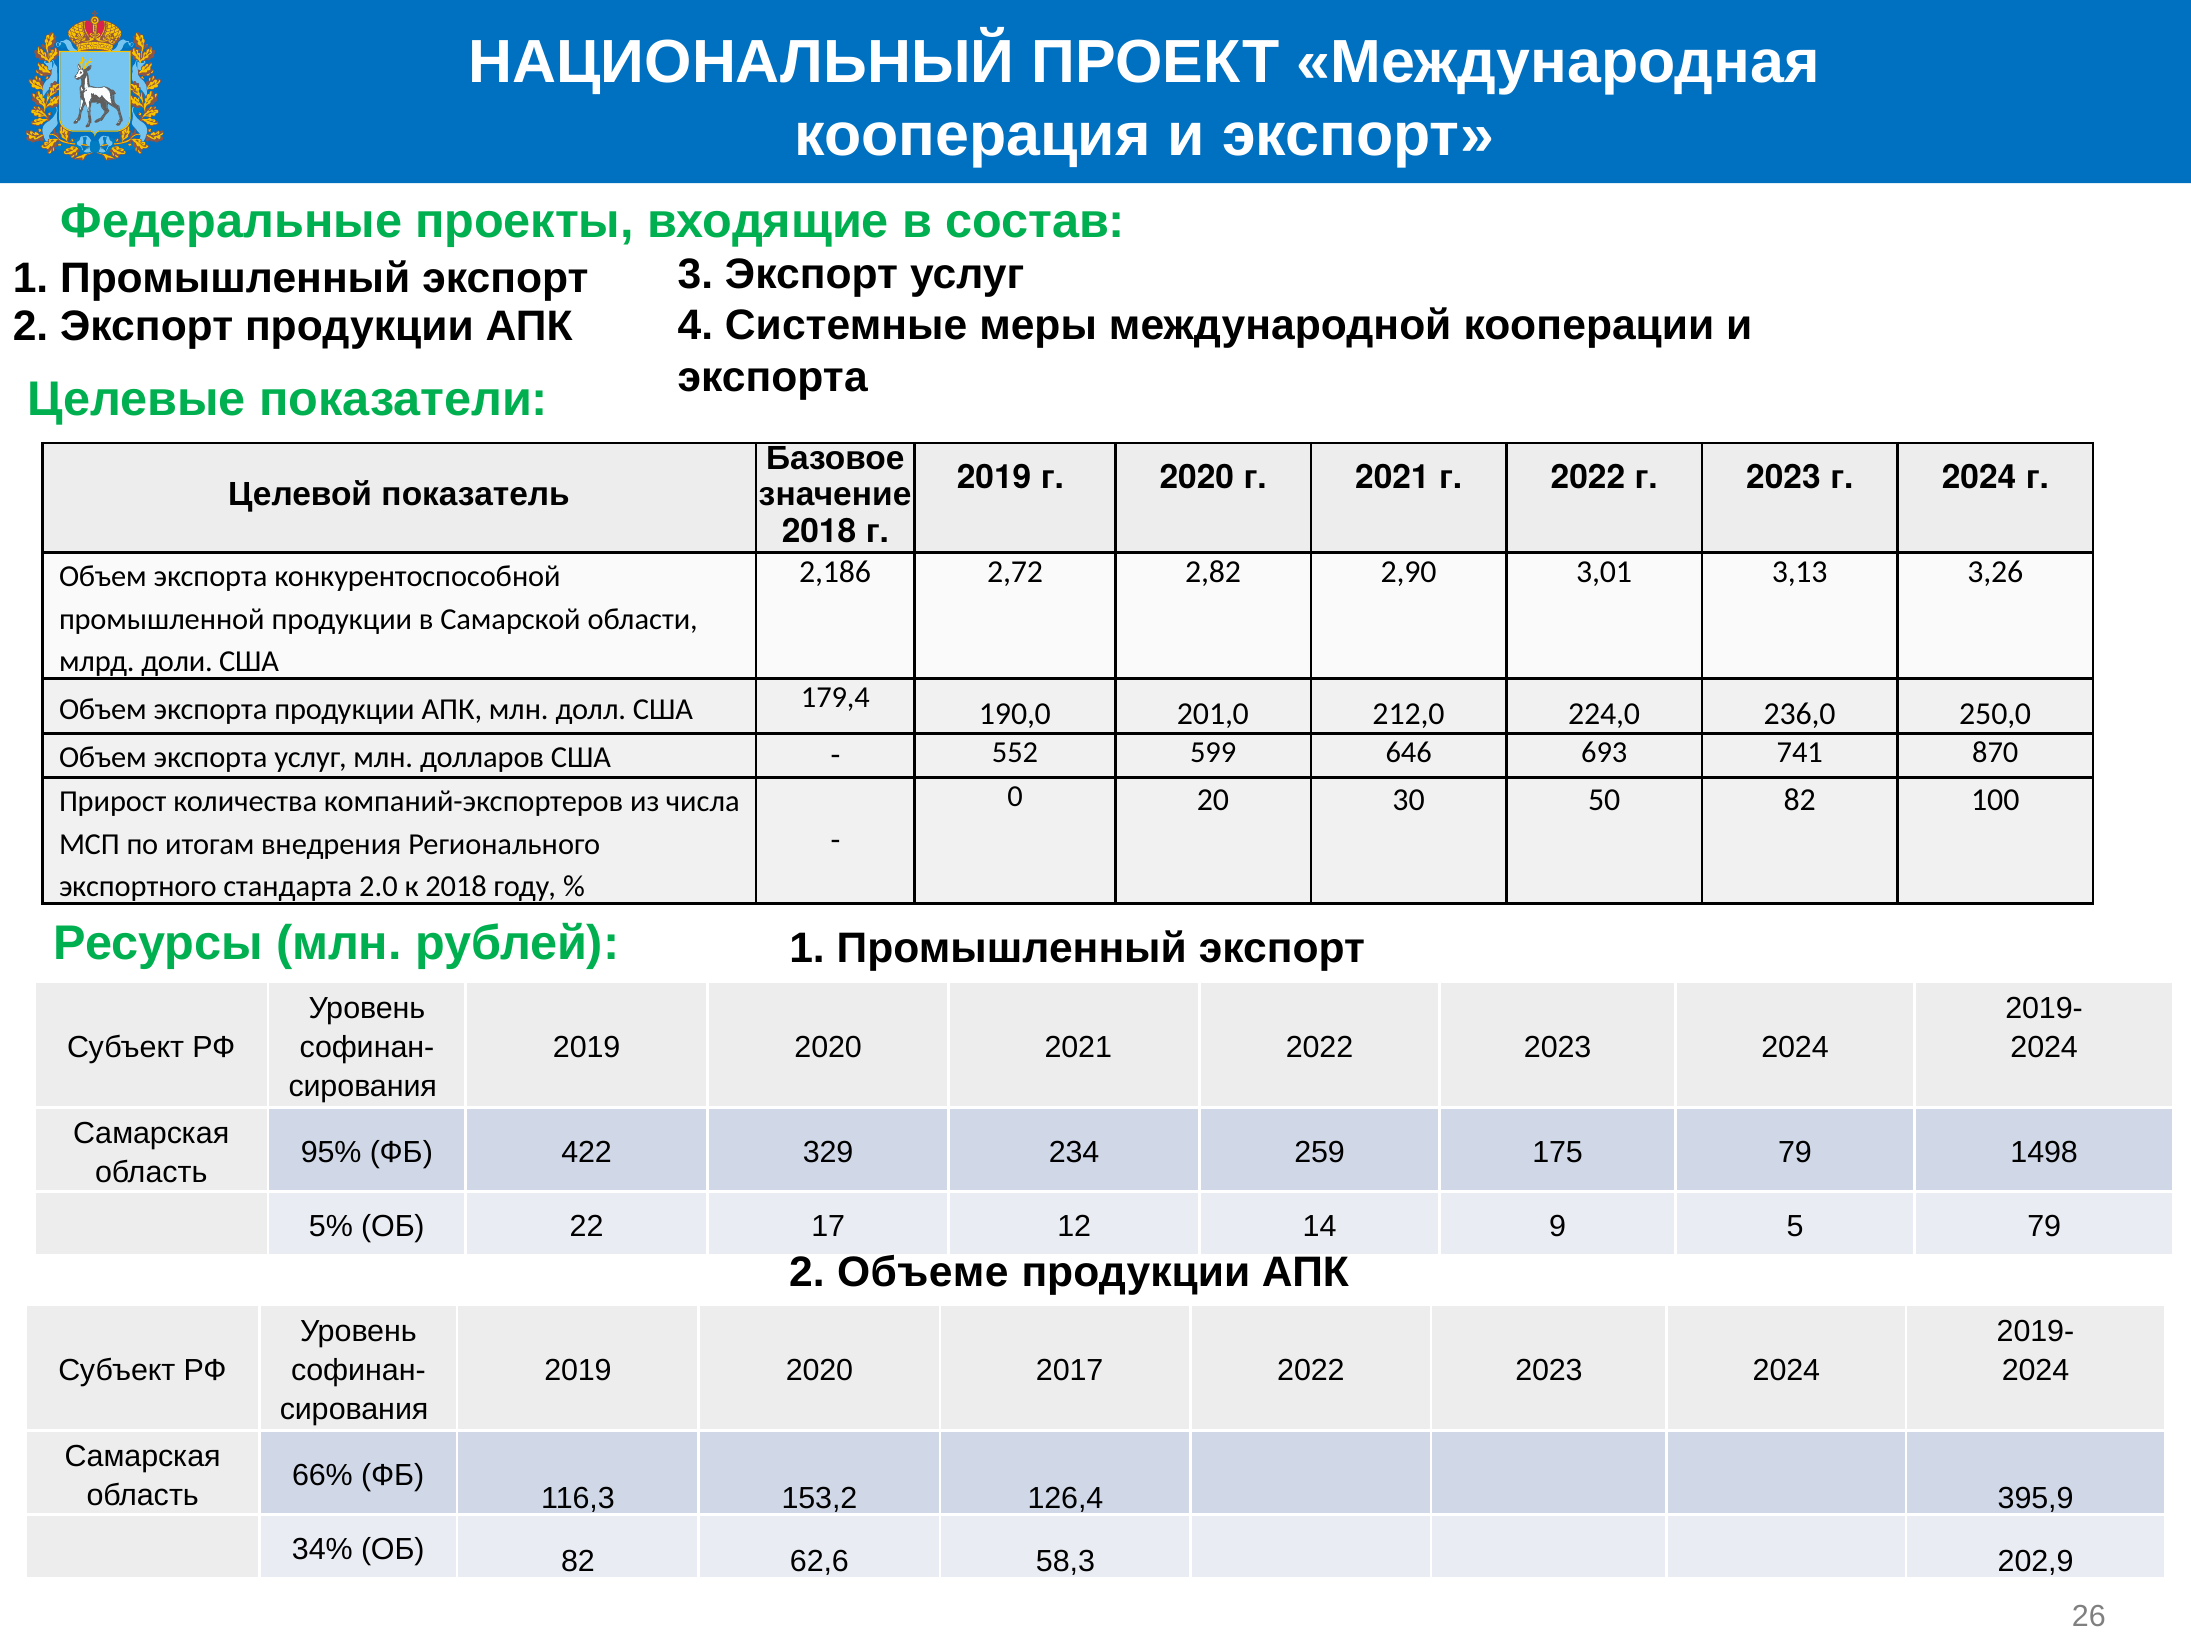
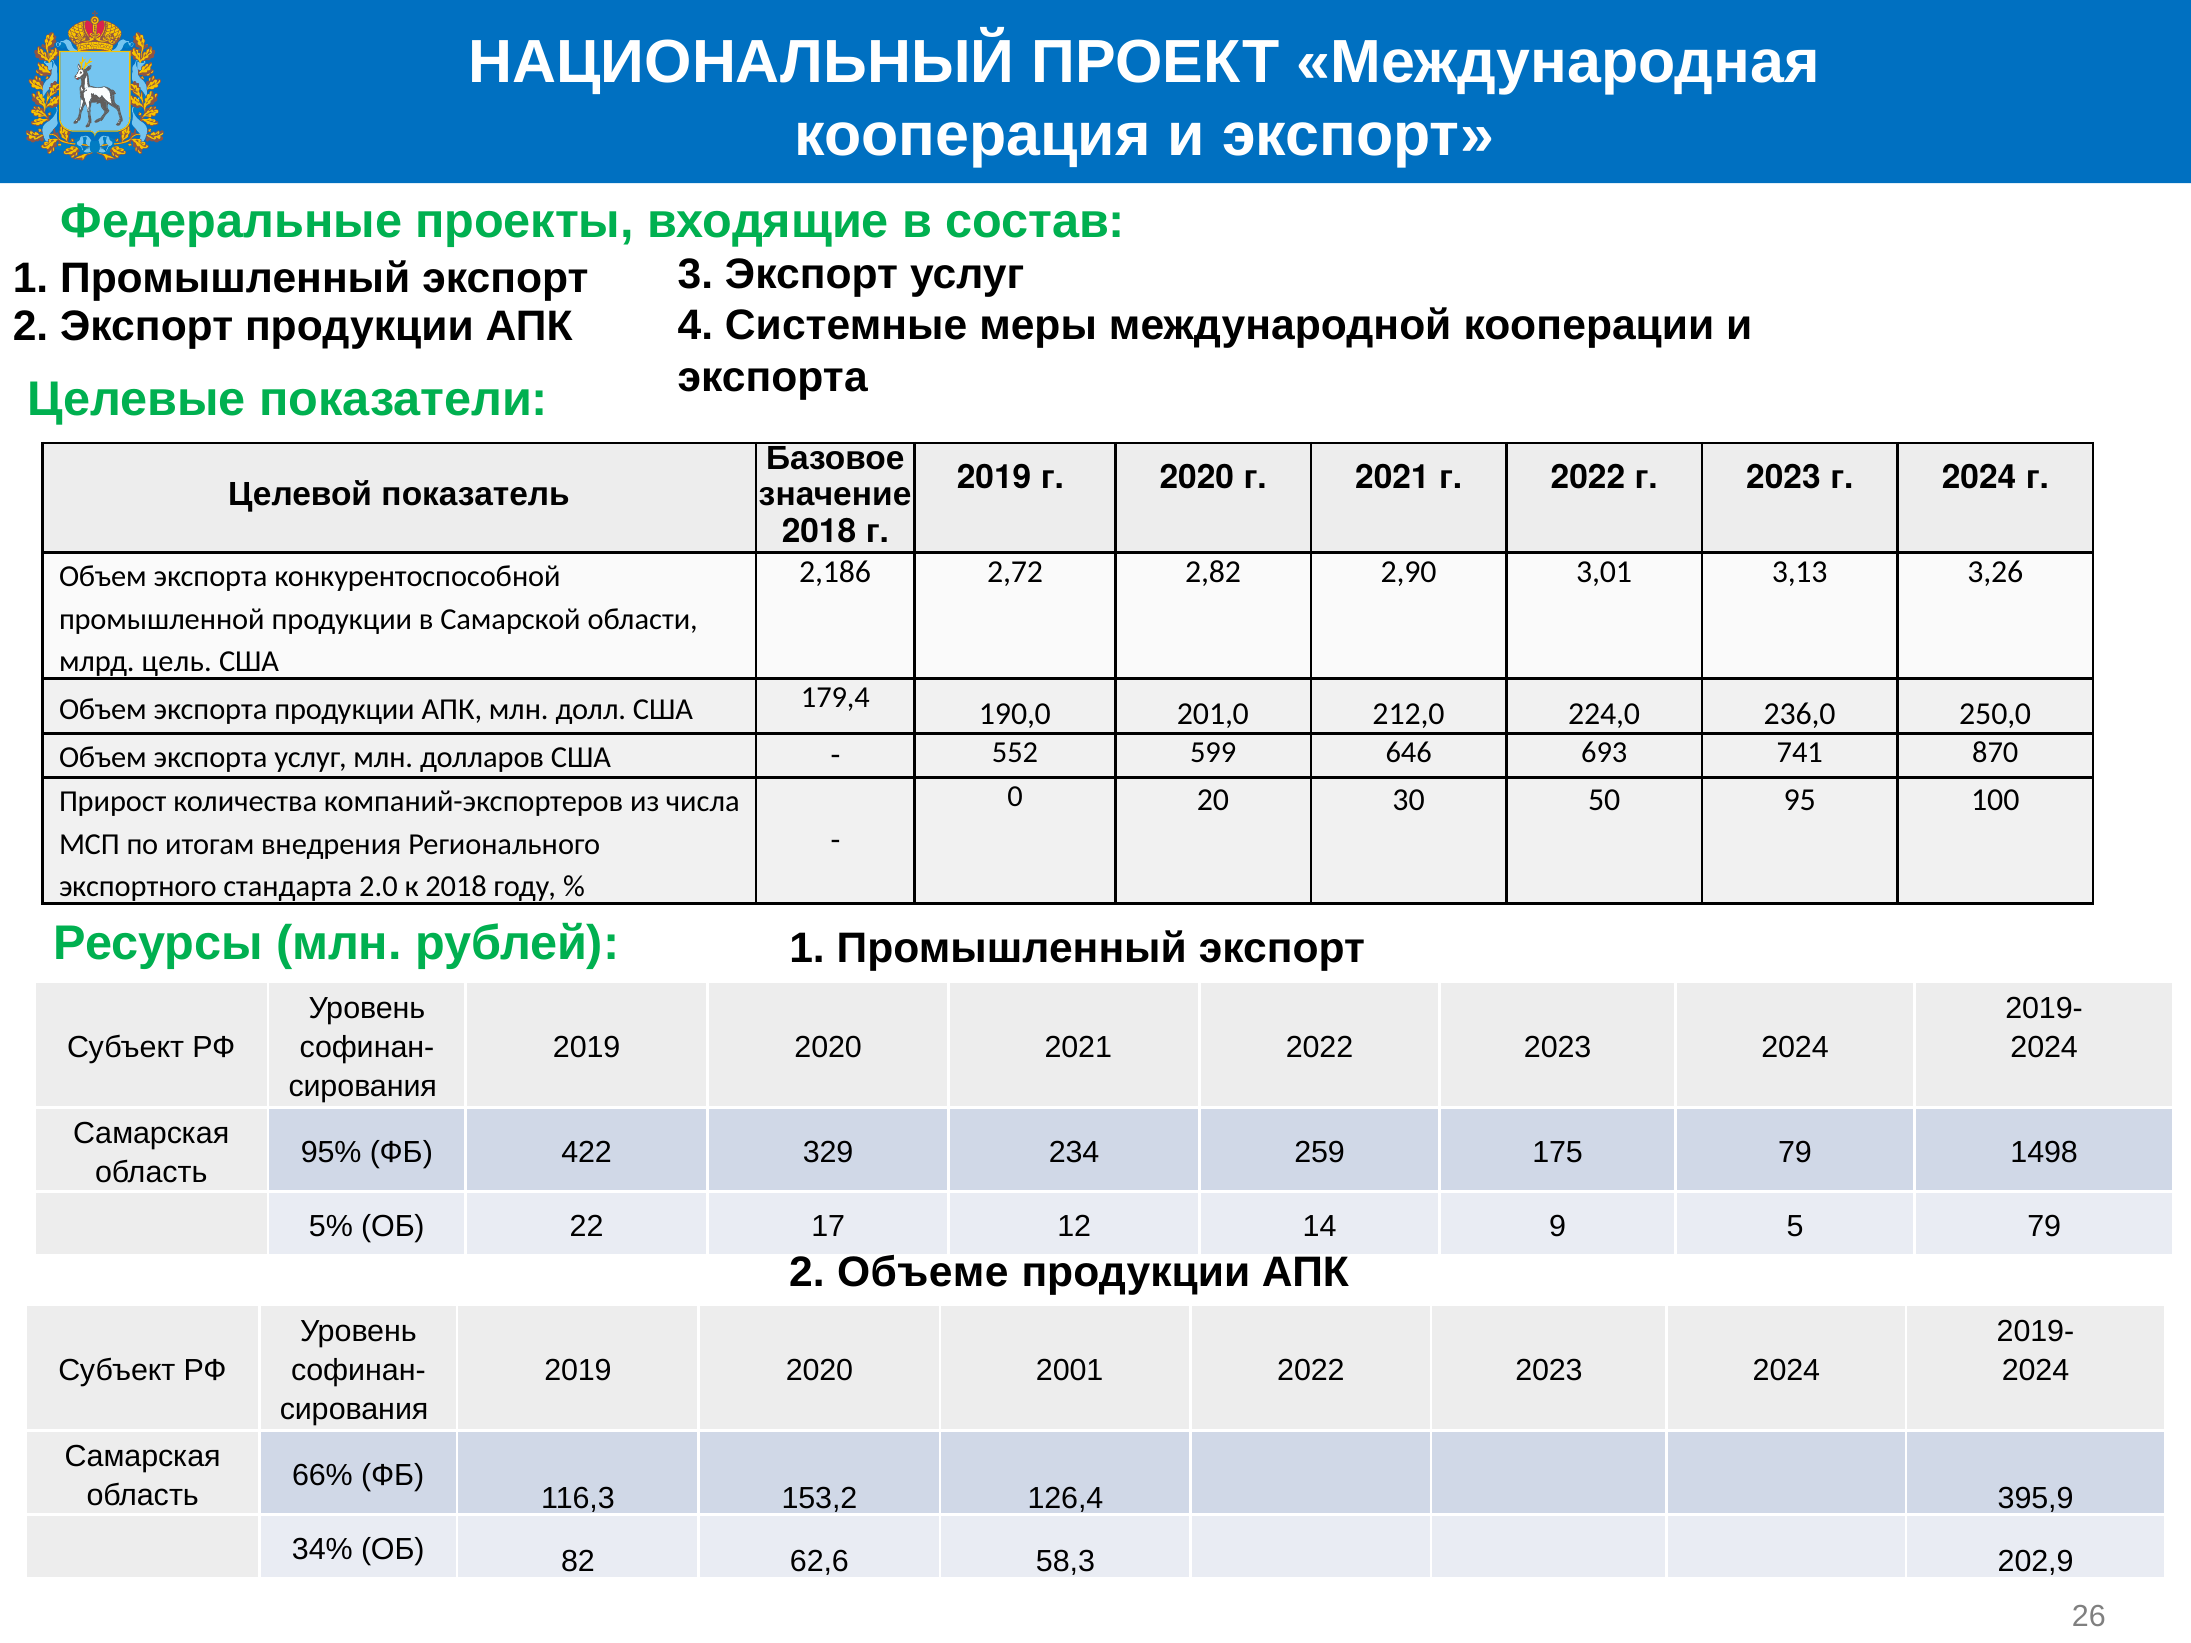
доли: доли -> цель (177, 662)
50 82: 82 -> 95 (1800, 800)
2017: 2017 -> 2001 (1070, 1371)
